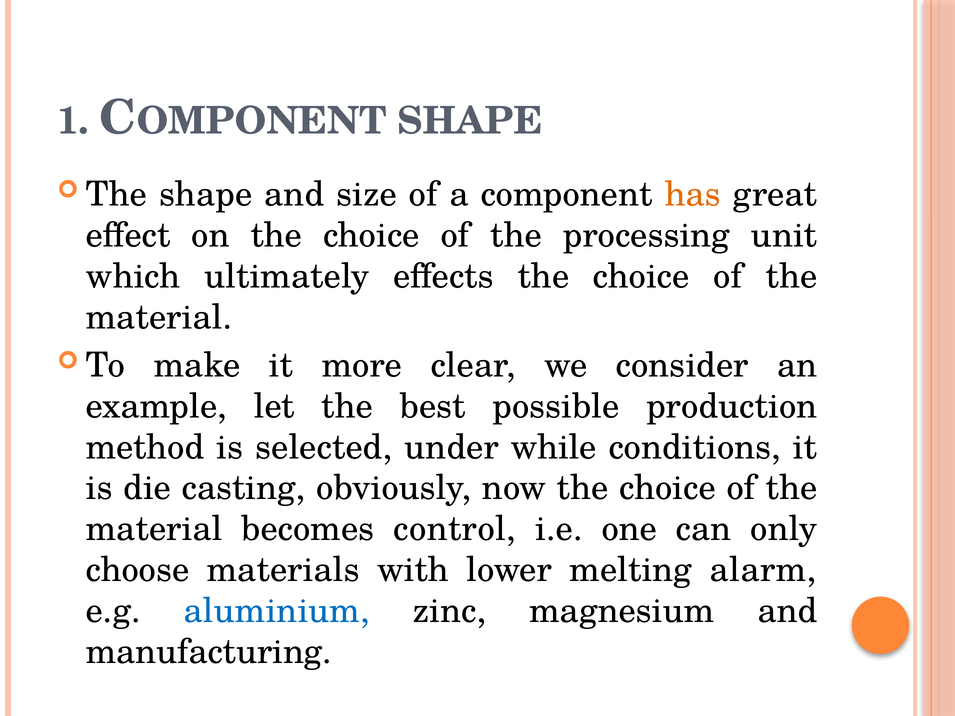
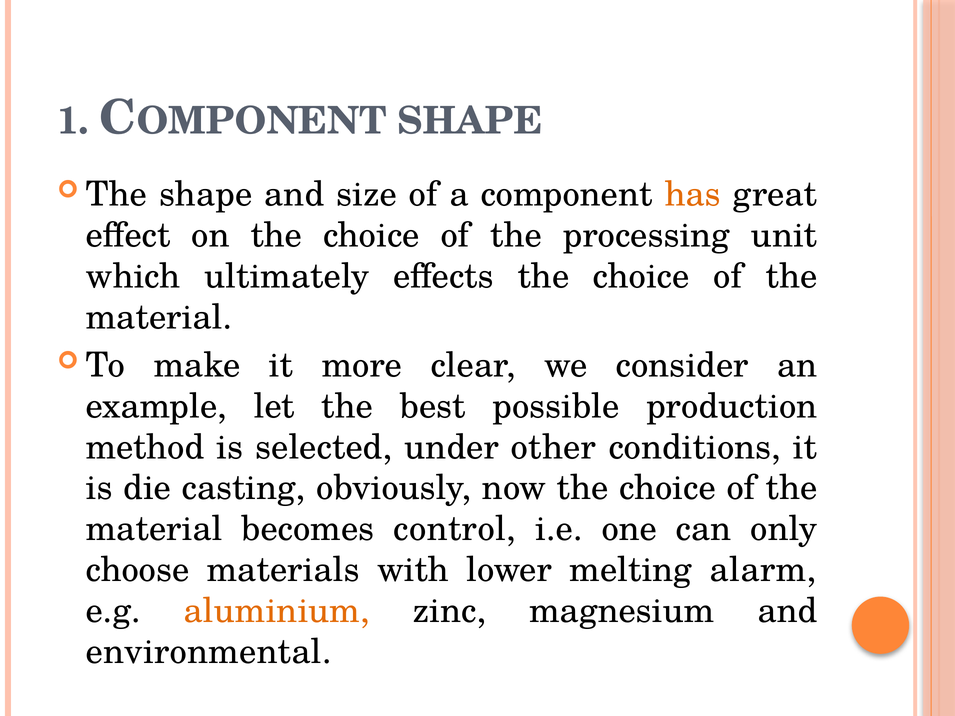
while: while -> other (554, 447)
aluminium colour: blue -> orange (277, 611)
manufacturing: manufacturing -> environmental (209, 652)
